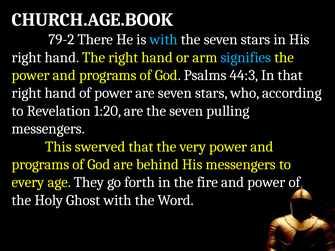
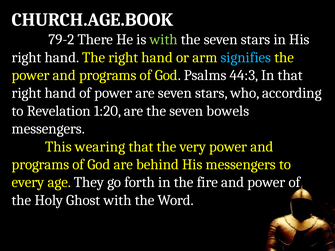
with colour: light blue -> light green (164, 40)
pulling: pulling -> bowels (228, 111)
swerved: swerved -> wearing (100, 147)
